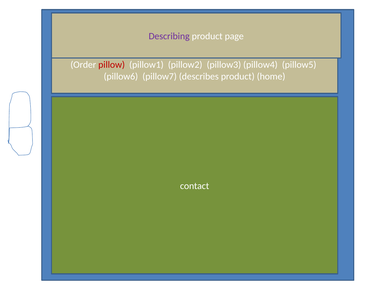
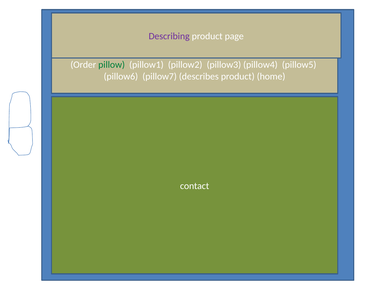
pillow colour: red -> green (112, 65)
